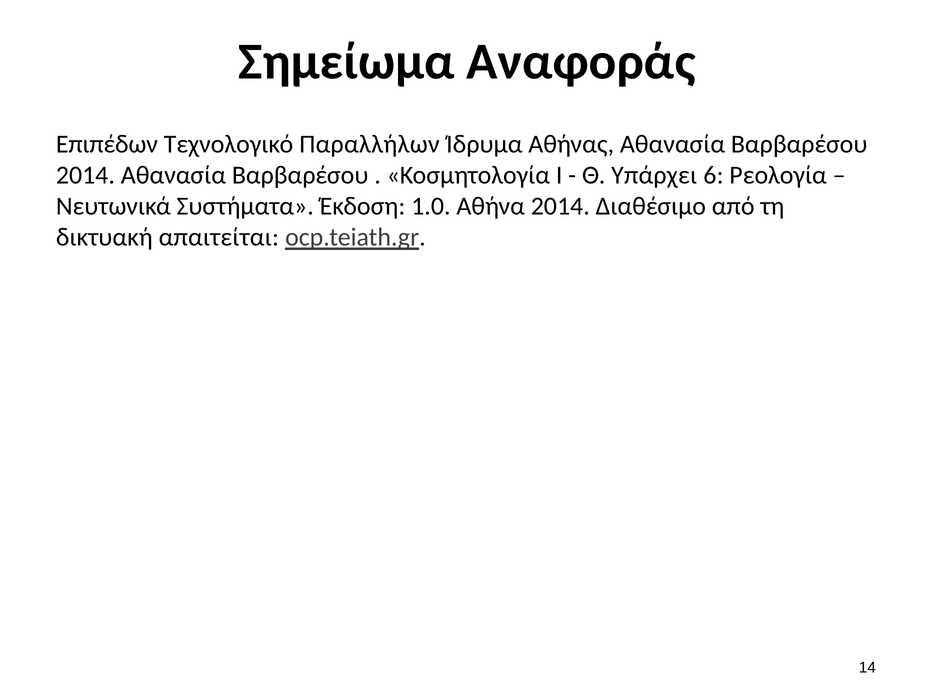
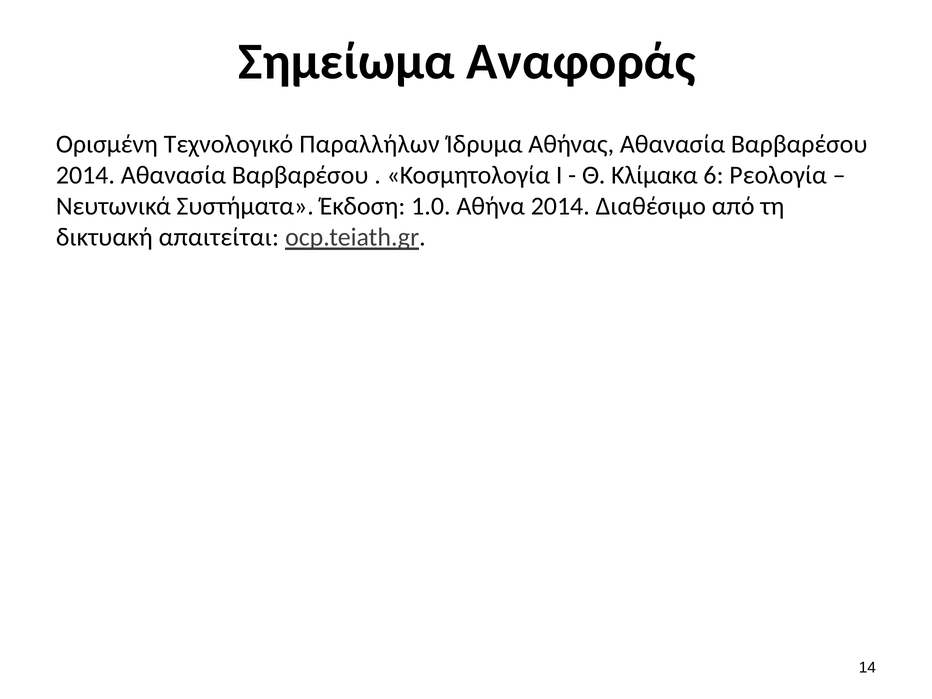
Επιπέδων: Επιπέδων -> Ορισμένη (107, 144)
Υπάρχει: Υπάρχει -> Κλίμακα (654, 175)
